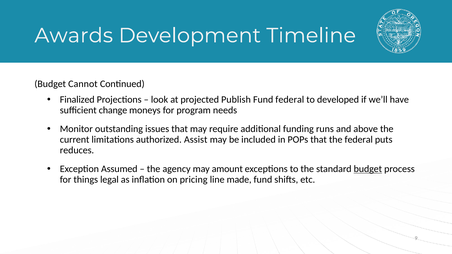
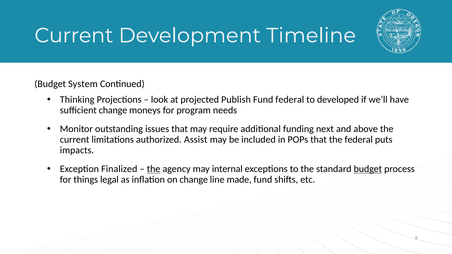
Awards: Awards -> Current (74, 36)
Cannot: Cannot -> System (83, 84)
Finalized: Finalized -> Thinking (77, 100)
runs: runs -> next (325, 129)
reduces: reduces -> impacts (77, 150)
Assumed: Assumed -> Finalized (119, 169)
the underline: none -> present (154, 169)
amount: amount -> internal (227, 169)
on pricing: pricing -> change (194, 180)
